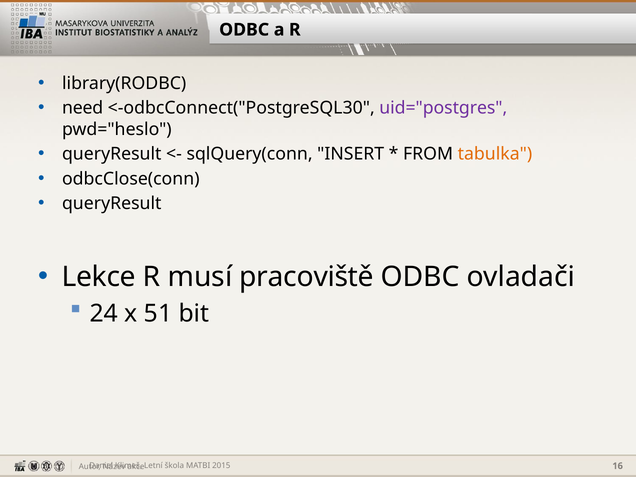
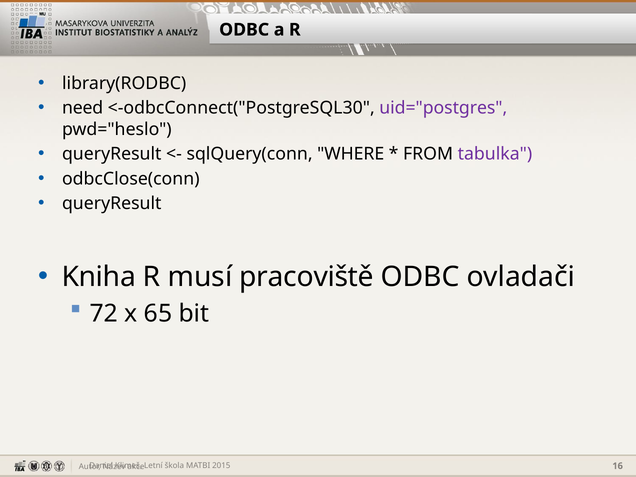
INSERT: INSERT -> WHERE (351, 154)
tabulka colour: orange -> purple (495, 154)
Lekce: Lekce -> Kniha (99, 277)
24: 24 -> 72 (104, 313)
51: 51 -> 65 (158, 313)
